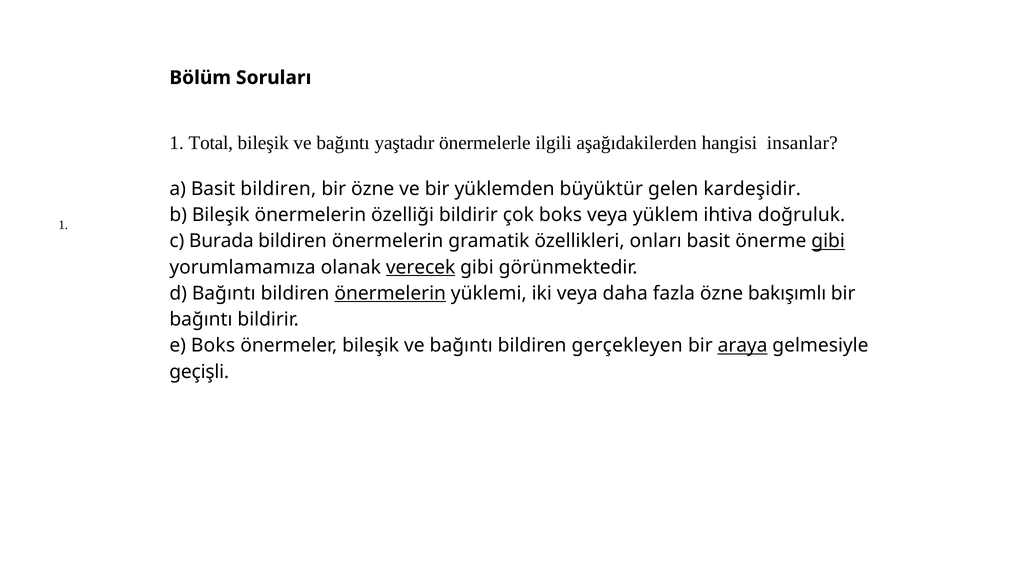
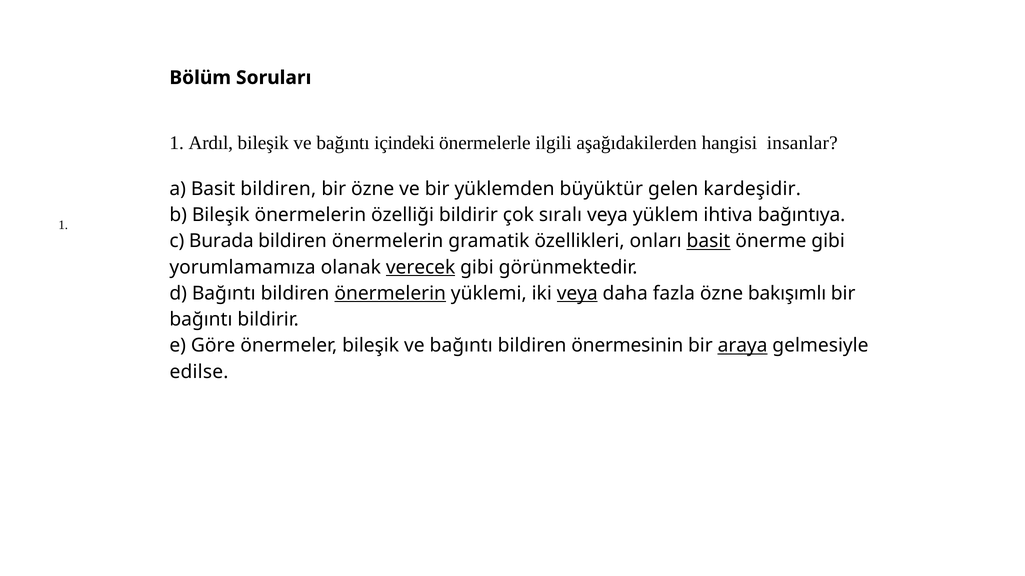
Total: Total -> Ardıl (211, 143)
yaştadır: yaştadır -> içindeki (404, 143)
çok boks: boks -> sıralı (560, 215)
doğruluk: doğruluk -> bağıntıya (802, 215)
basit underline: none -> present (708, 241)
gibi underline: present -> none (828, 241)
veya underline: none -> present (577, 294)
e Boks: Boks -> Göre (213, 346)
gerçekleyen: gerçekleyen -> önermesinin (627, 346)
geçişli: geçişli -> edilse (199, 372)
